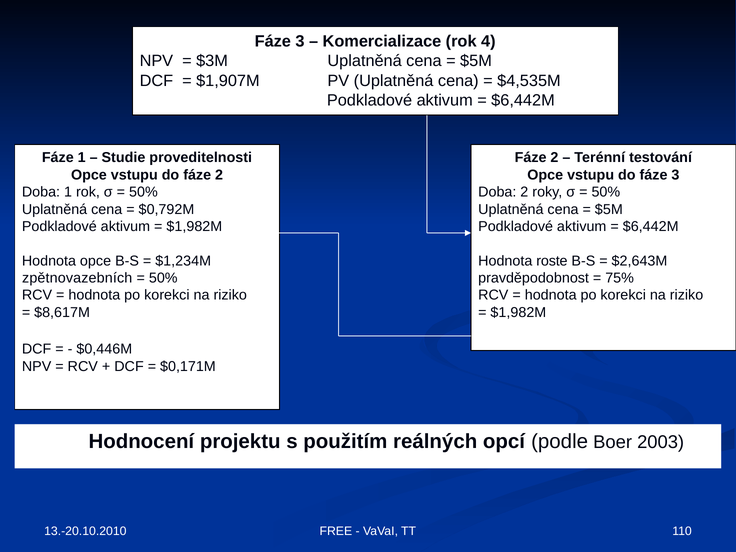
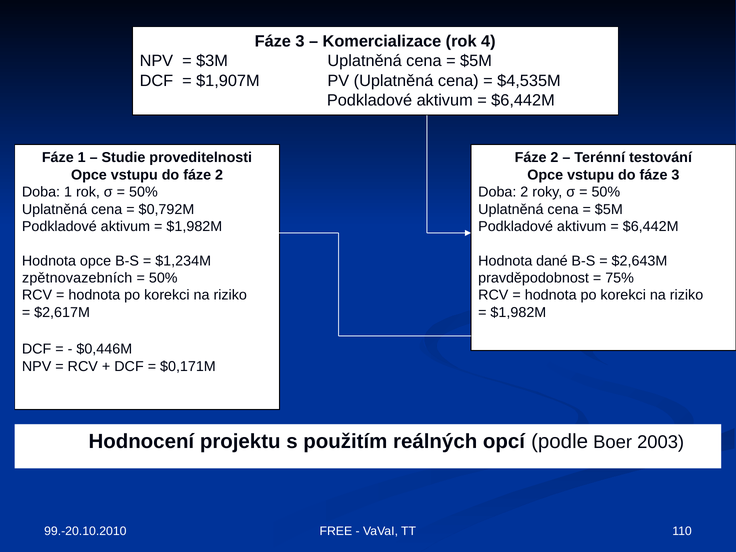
roste: roste -> dané (552, 261)
$8,617M: $8,617M -> $2,617M (62, 312)
13.-20.10.2010: 13.-20.10.2010 -> 99.-20.10.2010 (85, 531)
